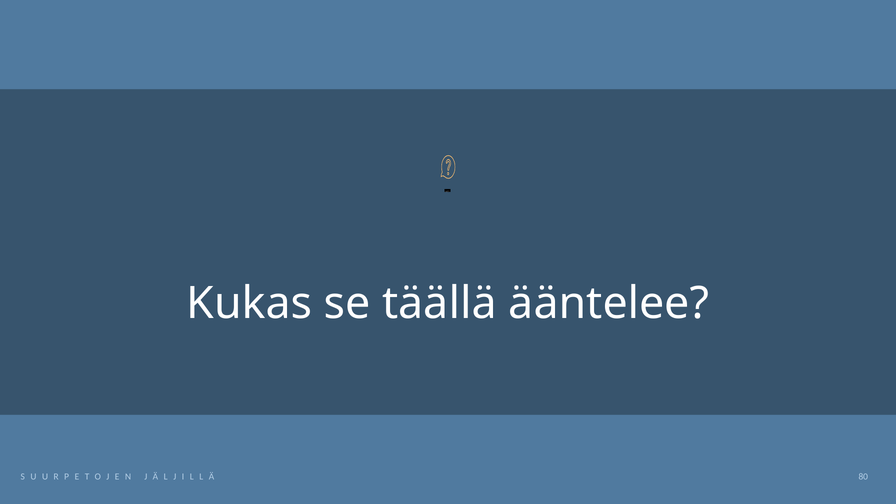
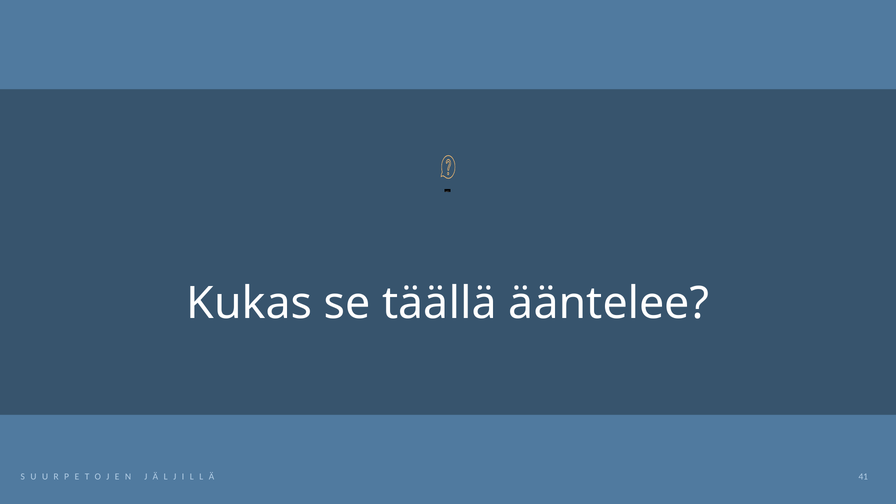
80: 80 -> 41 (863, 477)
